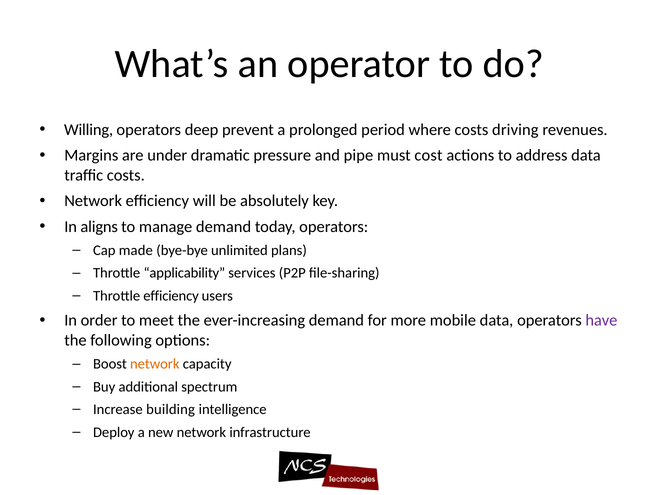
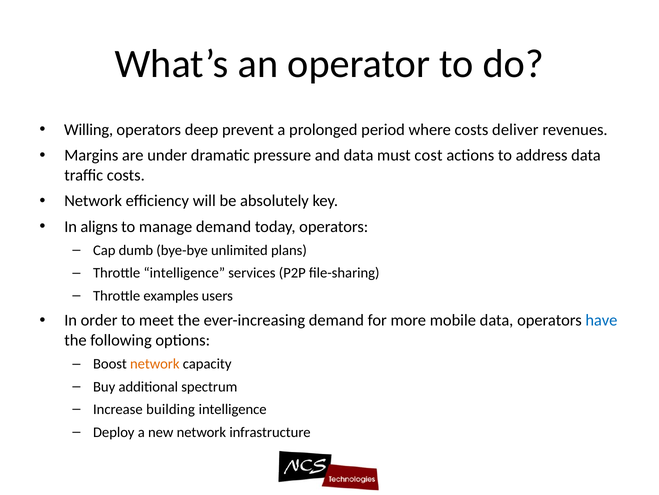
driving: driving -> deliver (515, 130)
and pipe: pipe -> data (359, 155)
made: made -> dumb (136, 250)
Throttle applicability: applicability -> intelligence (184, 273)
Throttle efficiency: efficiency -> examples (171, 295)
have colour: purple -> blue (601, 320)
